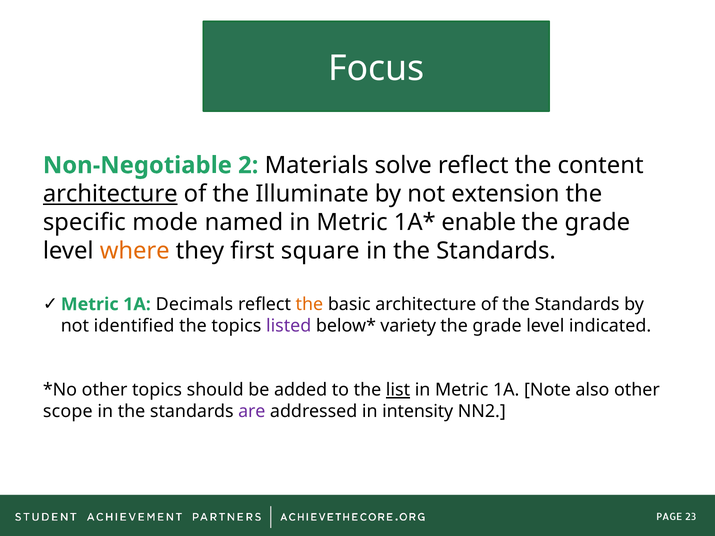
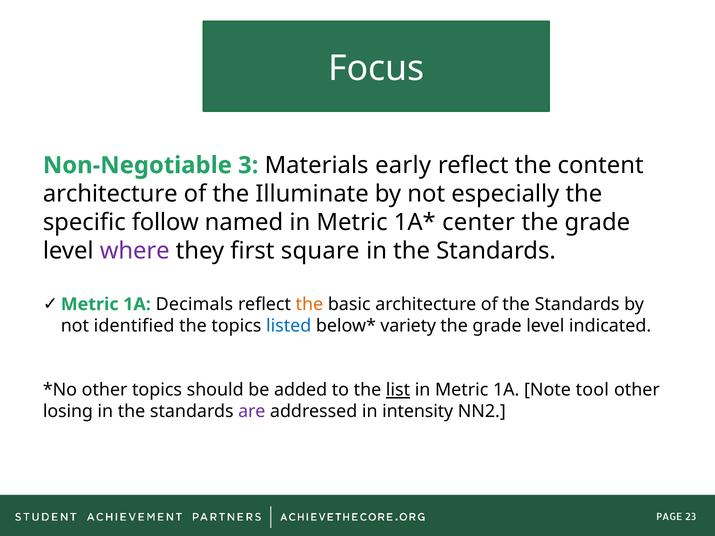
2: 2 -> 3 (248, 165)
solve: solve -> early (403, 165)
architecture underline: present -> none (110, 194)
extension: extension -> especially (505, 194)
mode: mode -> follow (165, 223)
enable: enable -> center (479, 223)
where colour: orange -> purple (135, 251)
listed colour: purple -> blue (289, 326)
also: also -> tool (592, 390)
scope: scope -> losing (68, 412)
